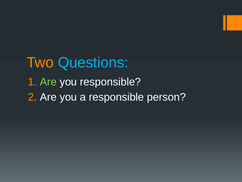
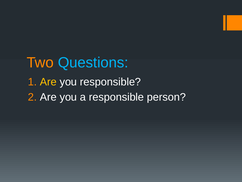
Are colour: light green -> yellow (48, 82)
